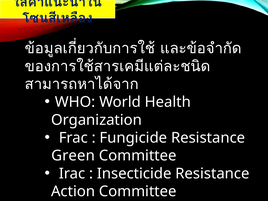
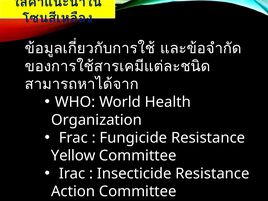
Green: Green -> Yellow (73, 156)
